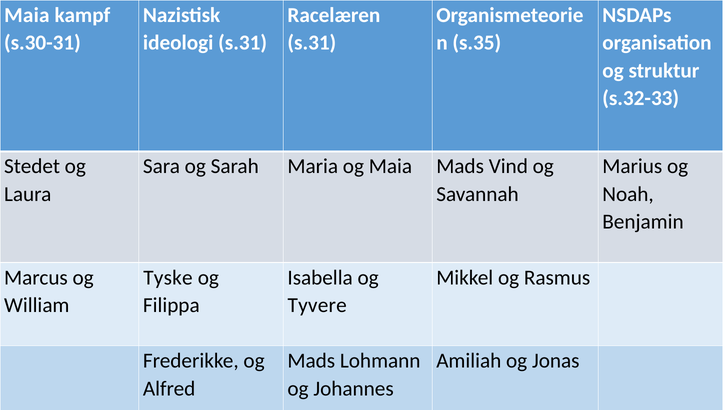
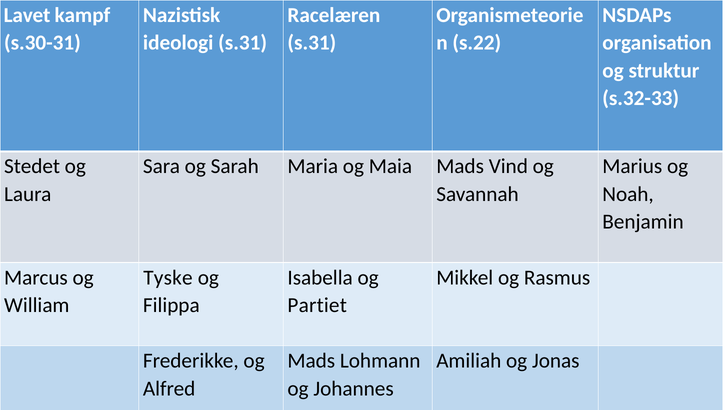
Maia: Maia -> Lavet (27, 15)
s.35: s.35 -> s.22 (477, 43)
Tyvere: Tyvere -> Partiet (317, 305)
